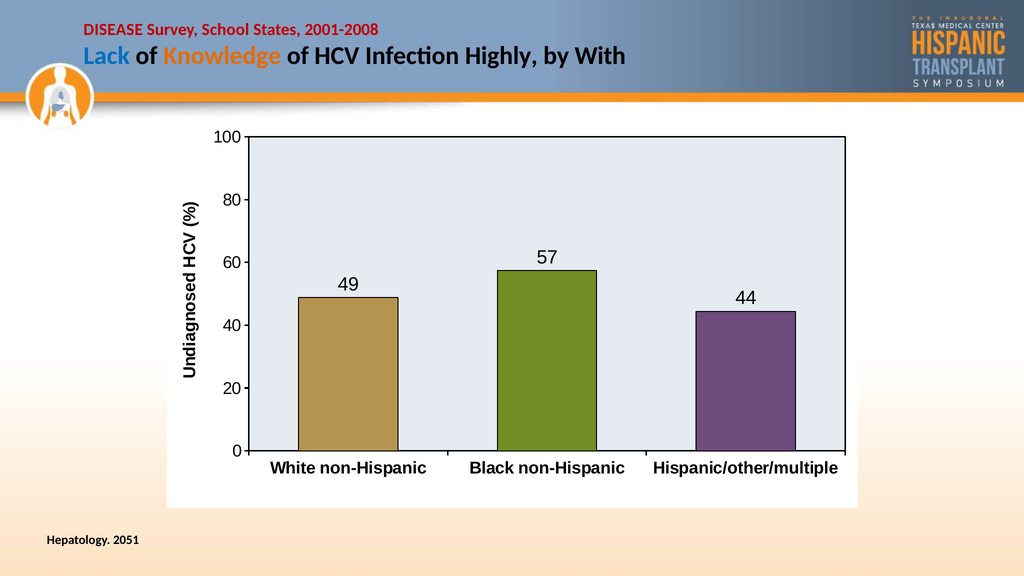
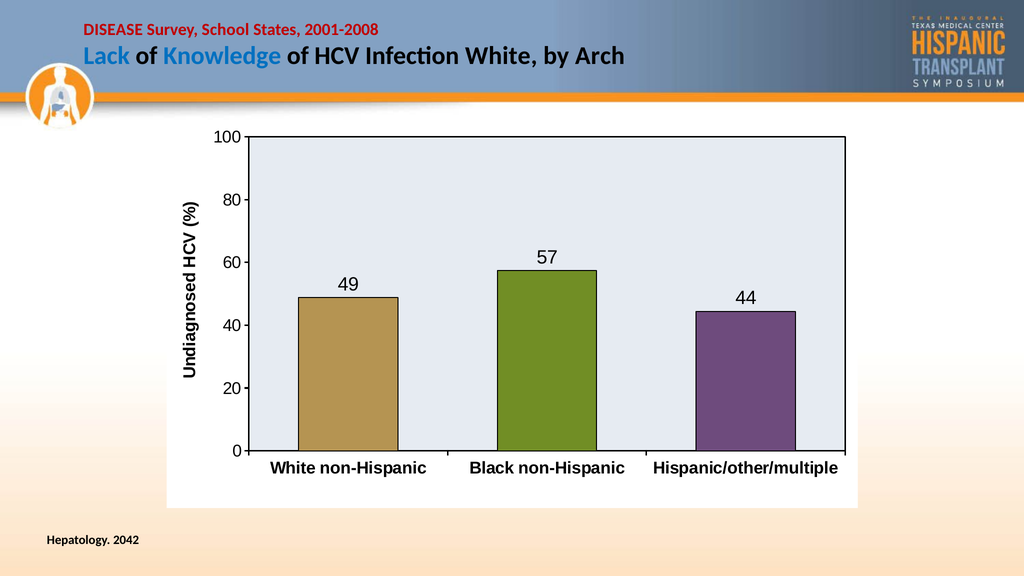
Knowledge colour: orange -> blue (222, 56)
Infection Highly: Highly -> White (501, 56)
With: With -> Arch (600, 56)
2051: 2051 -> 2042 (126, 540)
